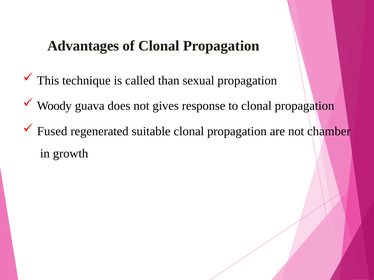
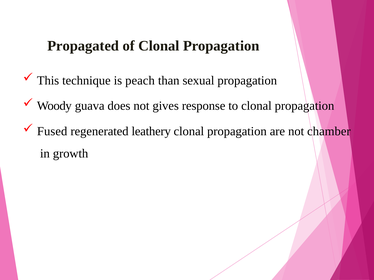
Advantages: Advantages -> Propagated (83, 46)
called: called -> peach (140, 81)
suitable: suitable -> leathery (151, 131)
